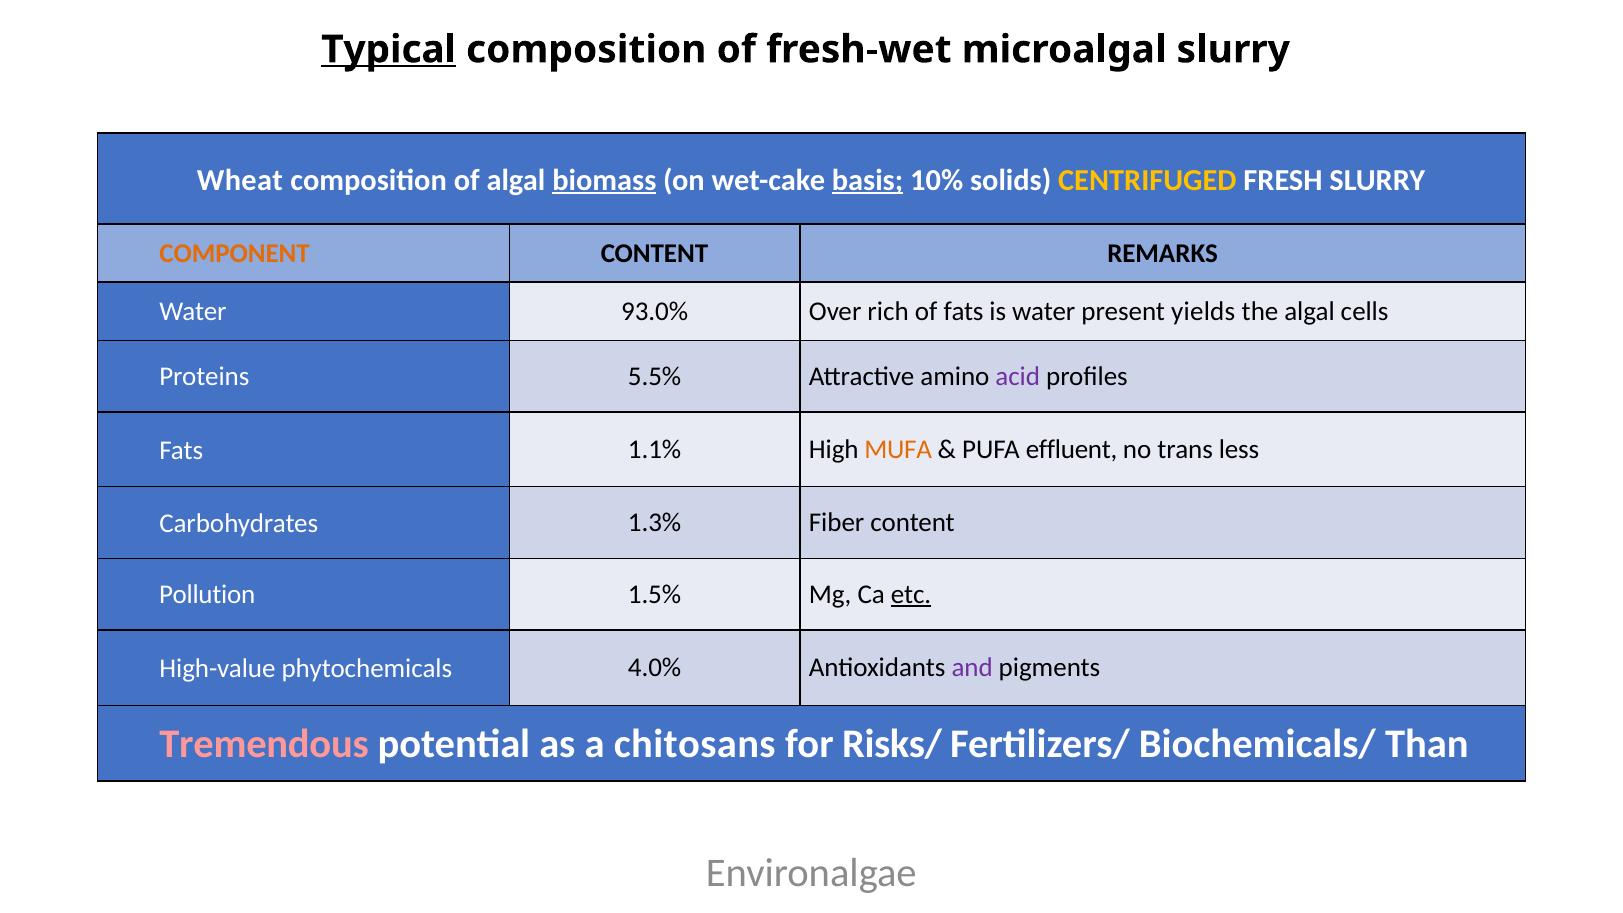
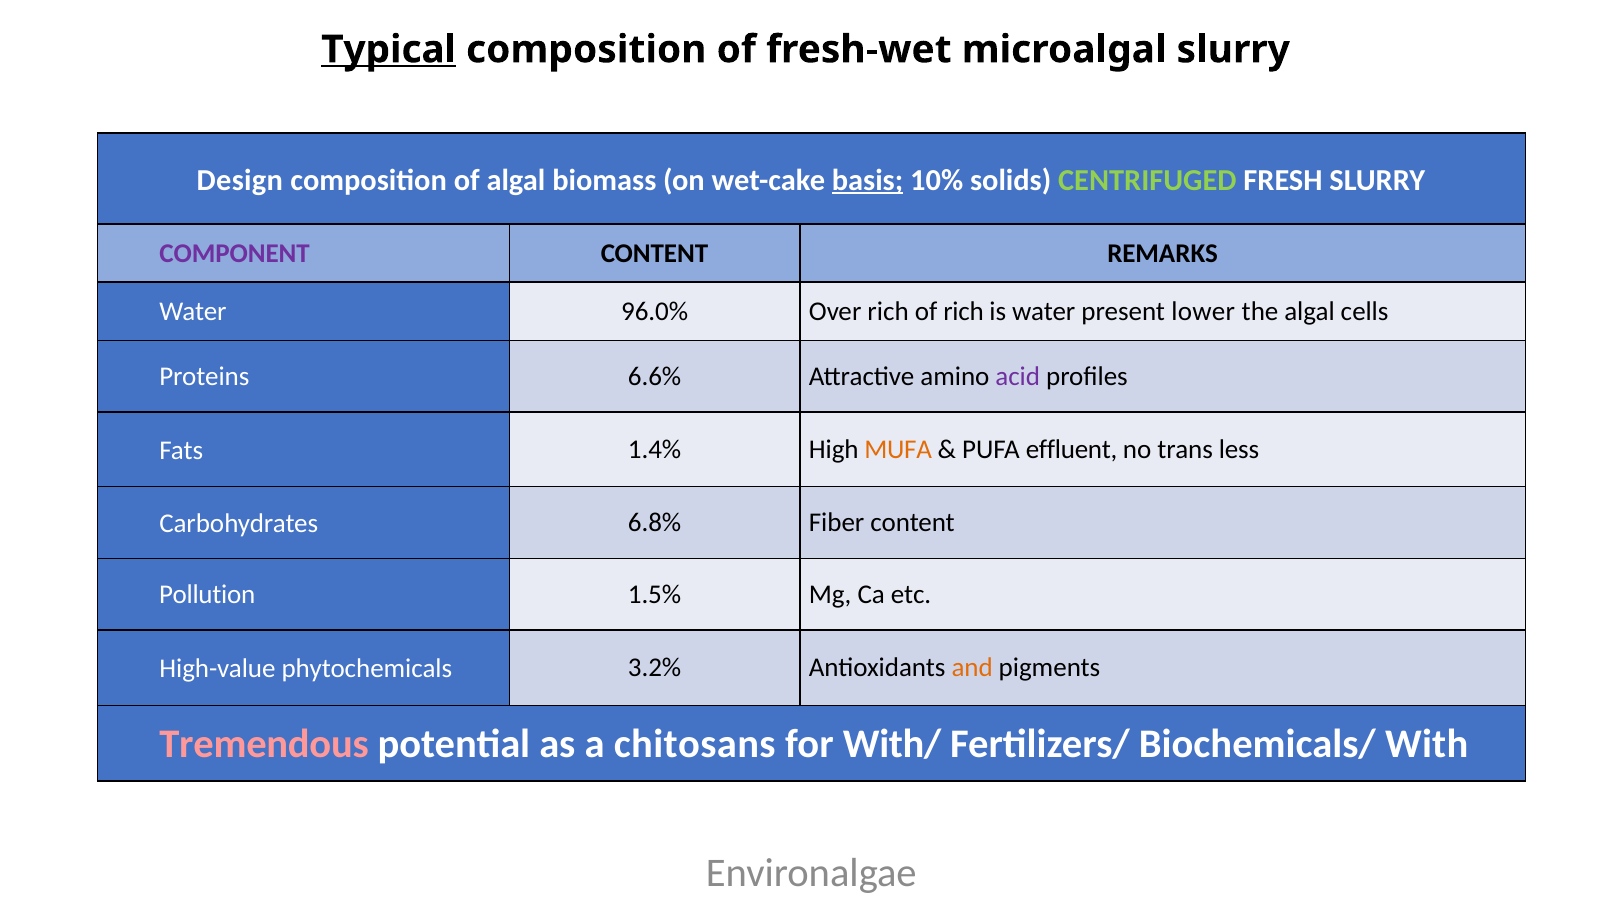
Wheat: Wheat -> Design (240, 180)
biomass underline: present -> none (604, 180)
CENTRIFUGED colour: yellow -> light green (1147, 180)
COMPONENT colour: orange -> purple (235, 254)
93.0%: 93.0% -> 96.0% (655, 312)
of fats: fats -> rich (964, 312)
yields: yields -> lower (1203, 312)
5.5%: 5.5% -> 6.6% (655, 376)
1.1%: 1.1% -> 1.4% (655, 450)
1.3%: 1.3% -> 6.8% (655, 523)
etc underline: present -> none (911, 594)
4.0%: 4.0% -> 3.2% (655, 668)
and colour: purple -> orange (972, 668)
Risks/: Risks/ -> With/ (892, 744)
Than: Than -> With (1427, 744)
